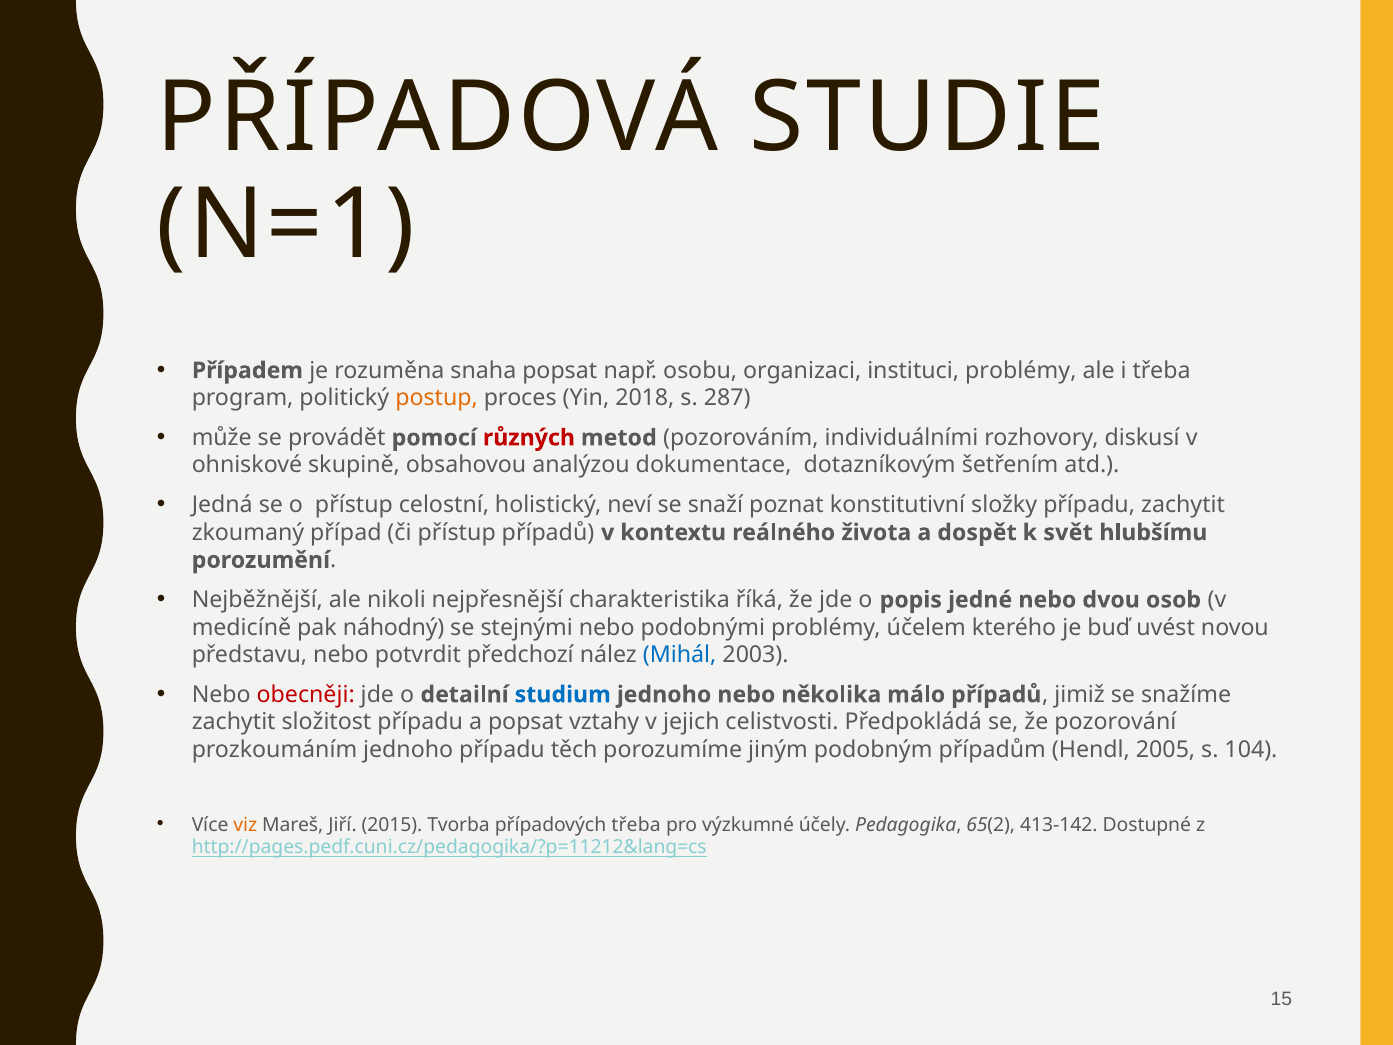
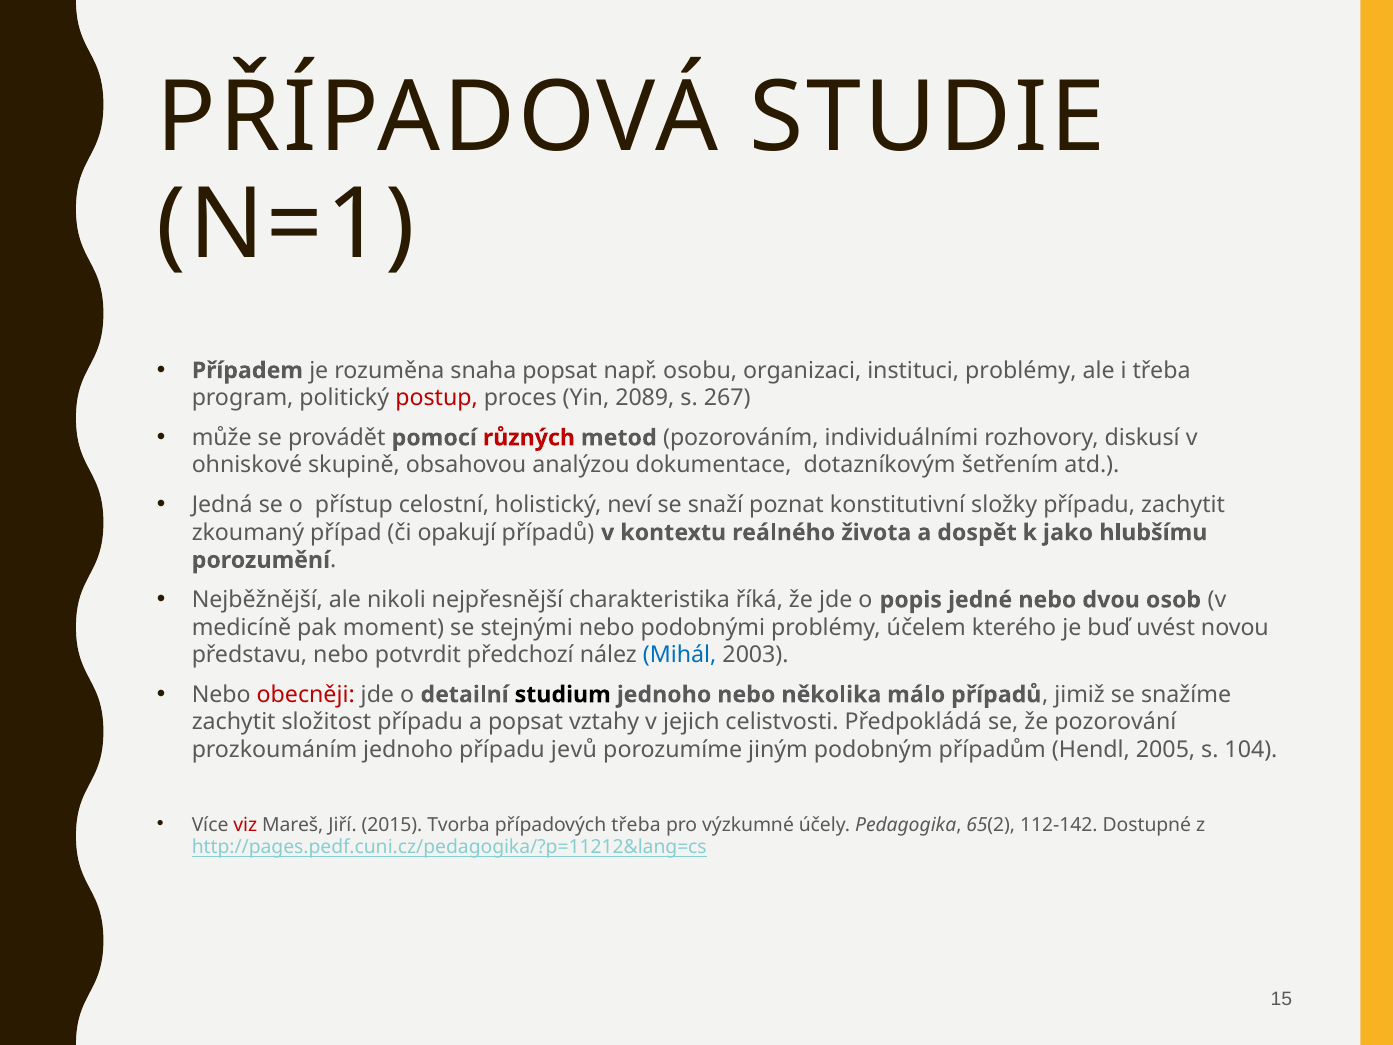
postup colour: orange -> red (437, 398)
2018: 2018 -> 2089 (645, 398)
287: 287 -> 267 (727, 398)
či přístup: přístup -> opakují (457, 532)
svět: svět -> jako (1068, 532)
náhodný: náhodný -> moment (393, 627)
studium colour: blue -> black (563, 694)
těch: těch -> jevů (574, 749)
viz colour: orange -> red (245, 824)
413-142: 413-142 -> 112-142 (1059, 824)
